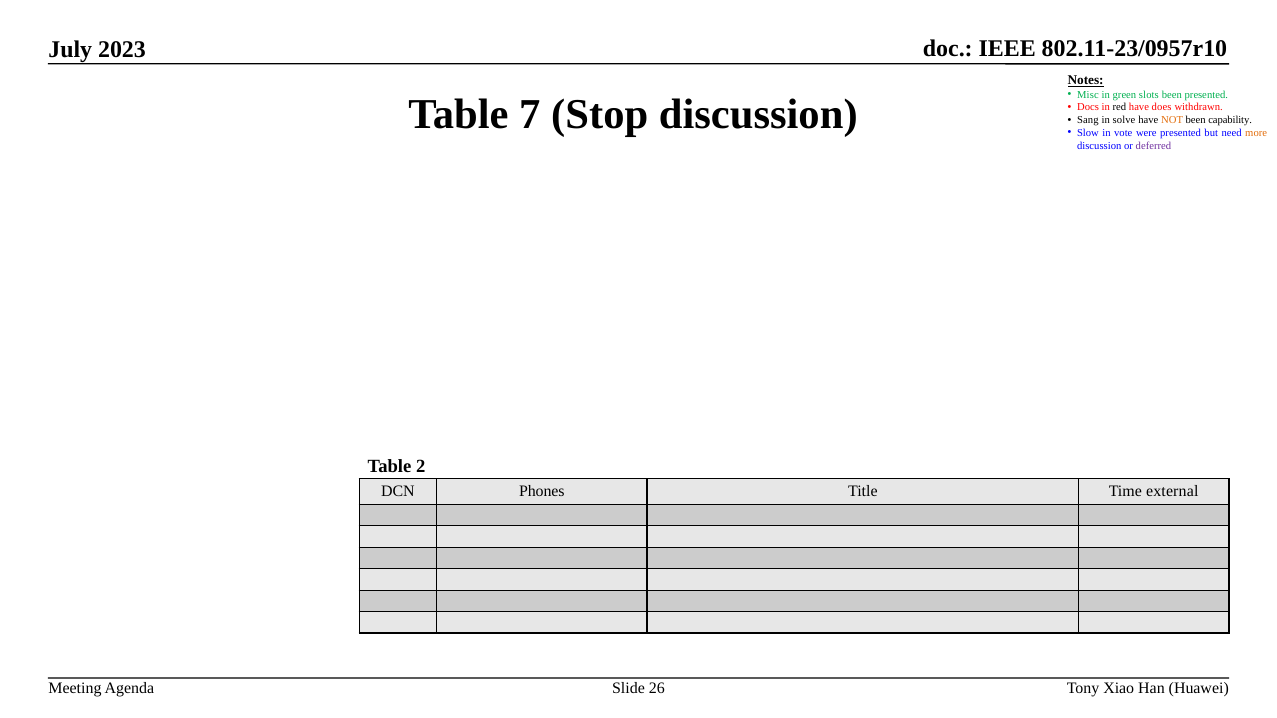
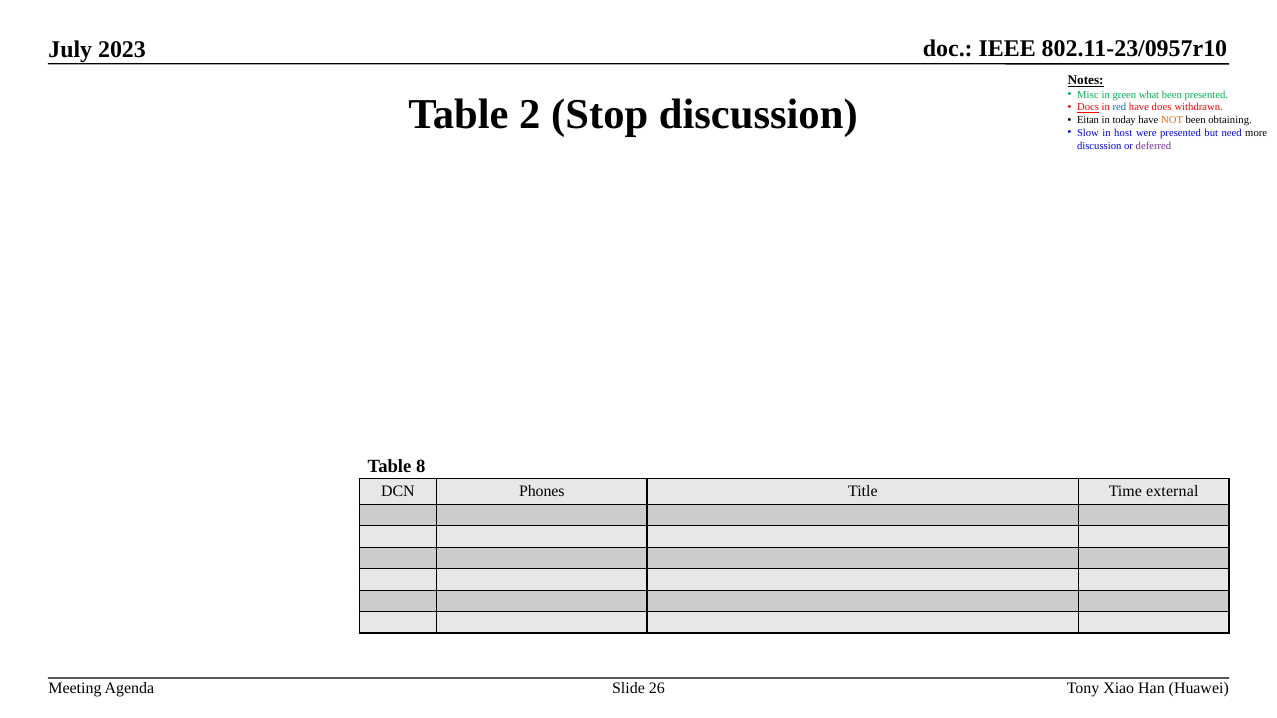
slots: slots -> what (1149, 95)
7: 7 -> 2 (530, 115)
Docs underline: none -> present (1088, 107)
red colour: black -> blue (1119, 107)
Sang: Sang -> Eitan (1088, 120)
solve: solve -> today (1124, 120)
capability: capability -> obtaining (1230, 120)
vote: vote -> host (1123, 133)
more colour: orange -> black (1256, 133)
2: 2 -> 8 (421, 467)
